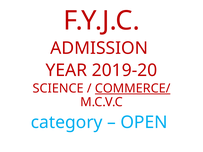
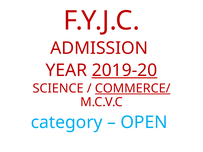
2019-20 underline: none -> present (125, 70)
